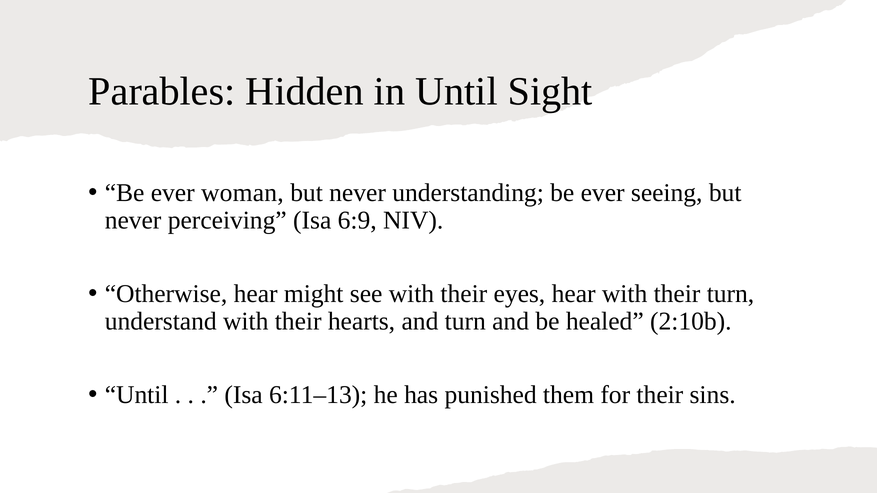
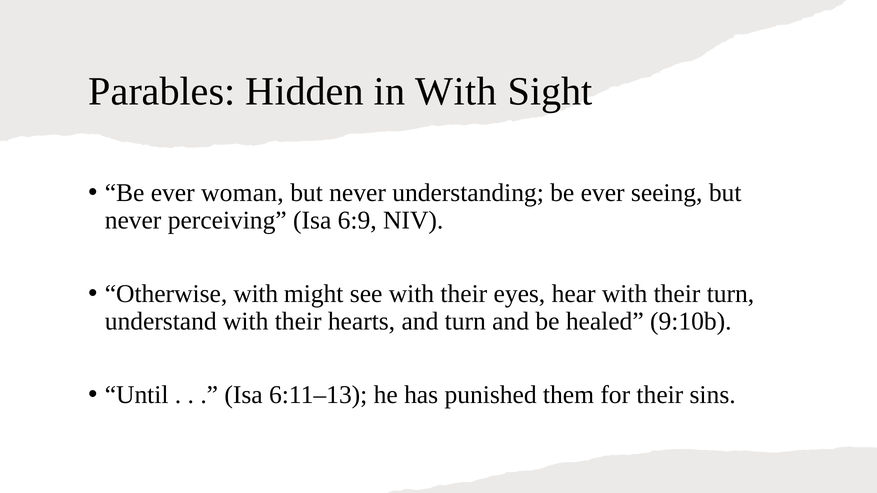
in Until: Until -> With (456, 91)
Otherwise hear: hear -> with (256, 294)
2:10b: 2:10b -> 9:10b (691, 322)
